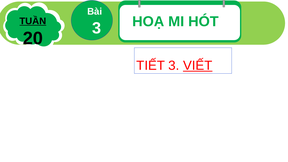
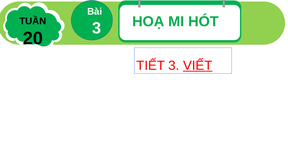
TUẦN underline: present -> none (33, 21)
